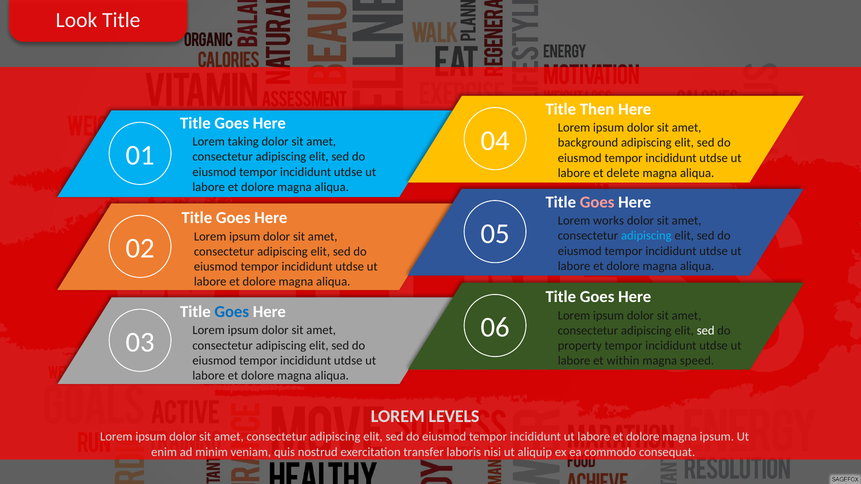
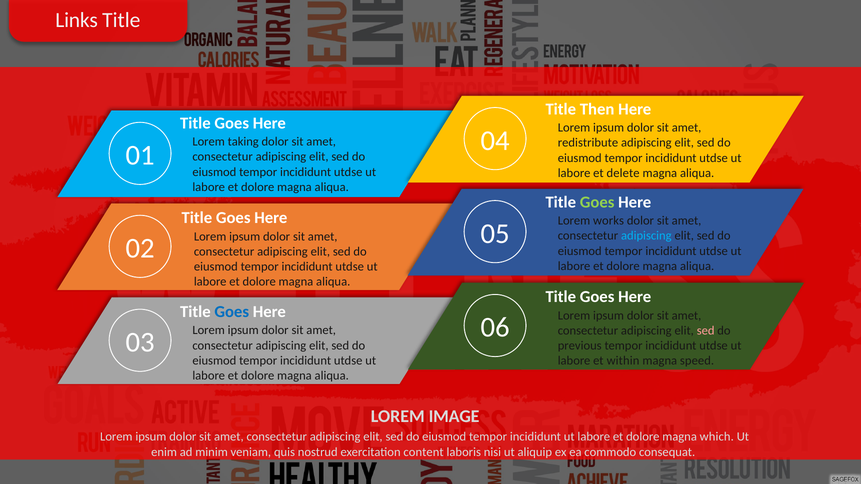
Look: Look -> Links (77, 20)
background: background -> redistribute (588, 143)
Goes colour: pink -> light green (597, 202)
sed colour: white -> pink (706, 331)
property: property -> previous (580, 346)
LEVELS: LEVELS -> IMAGE (454, 417)
magna ipsum: ipsum -> which (717, 437)
transfer: transfer -> content (424, 452)
